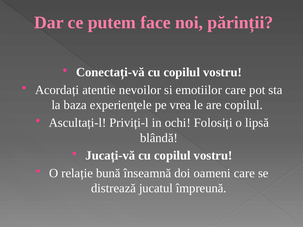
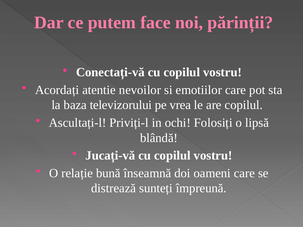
experienţele: experienţele -> televizorului (121, 105)
jucatul: jucatul -> sunteți (156, 189)
